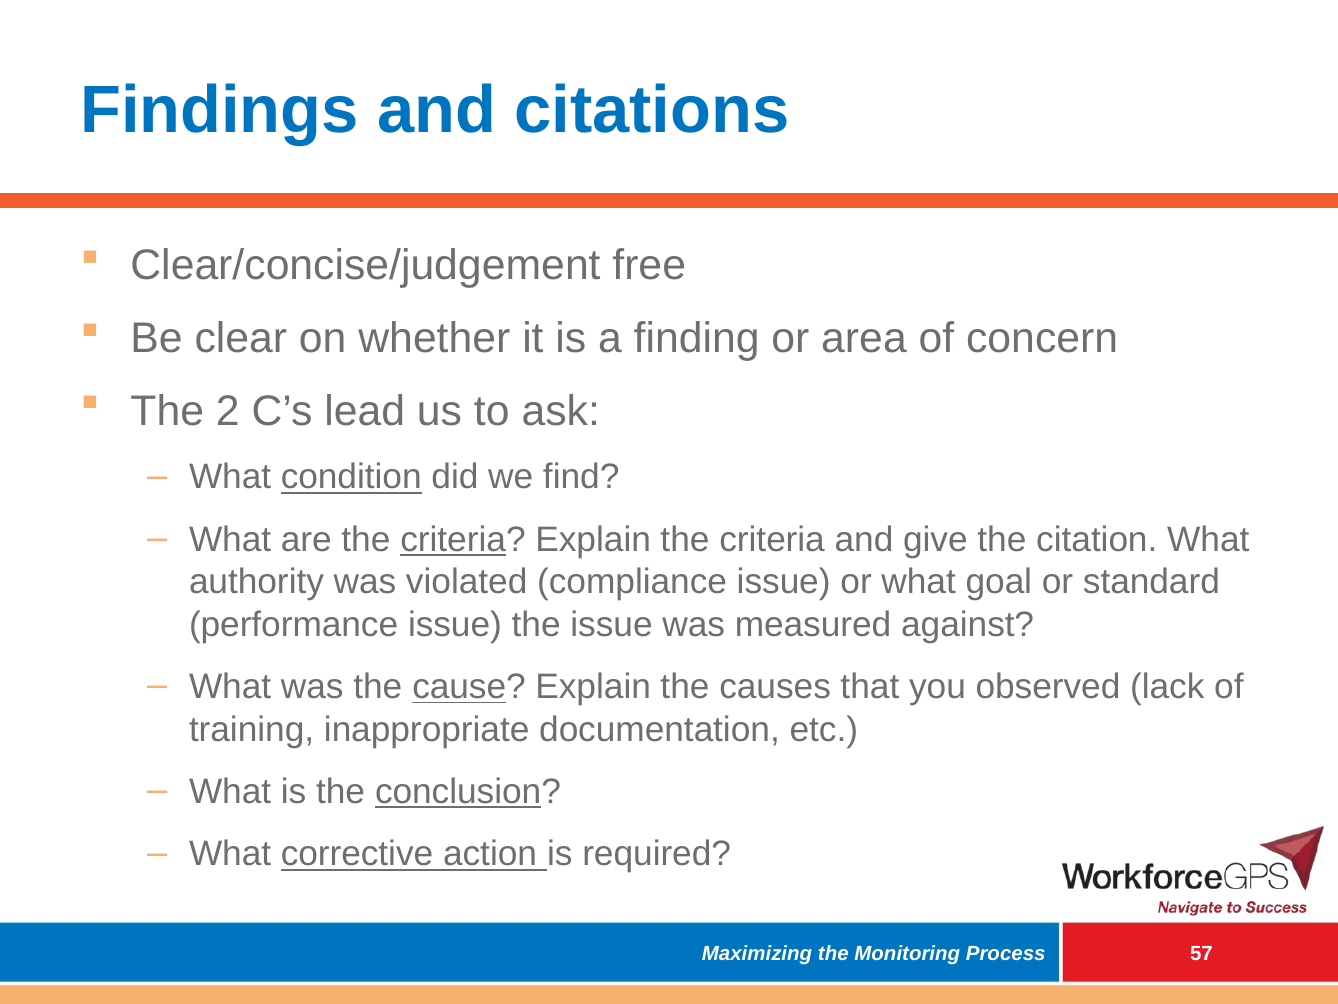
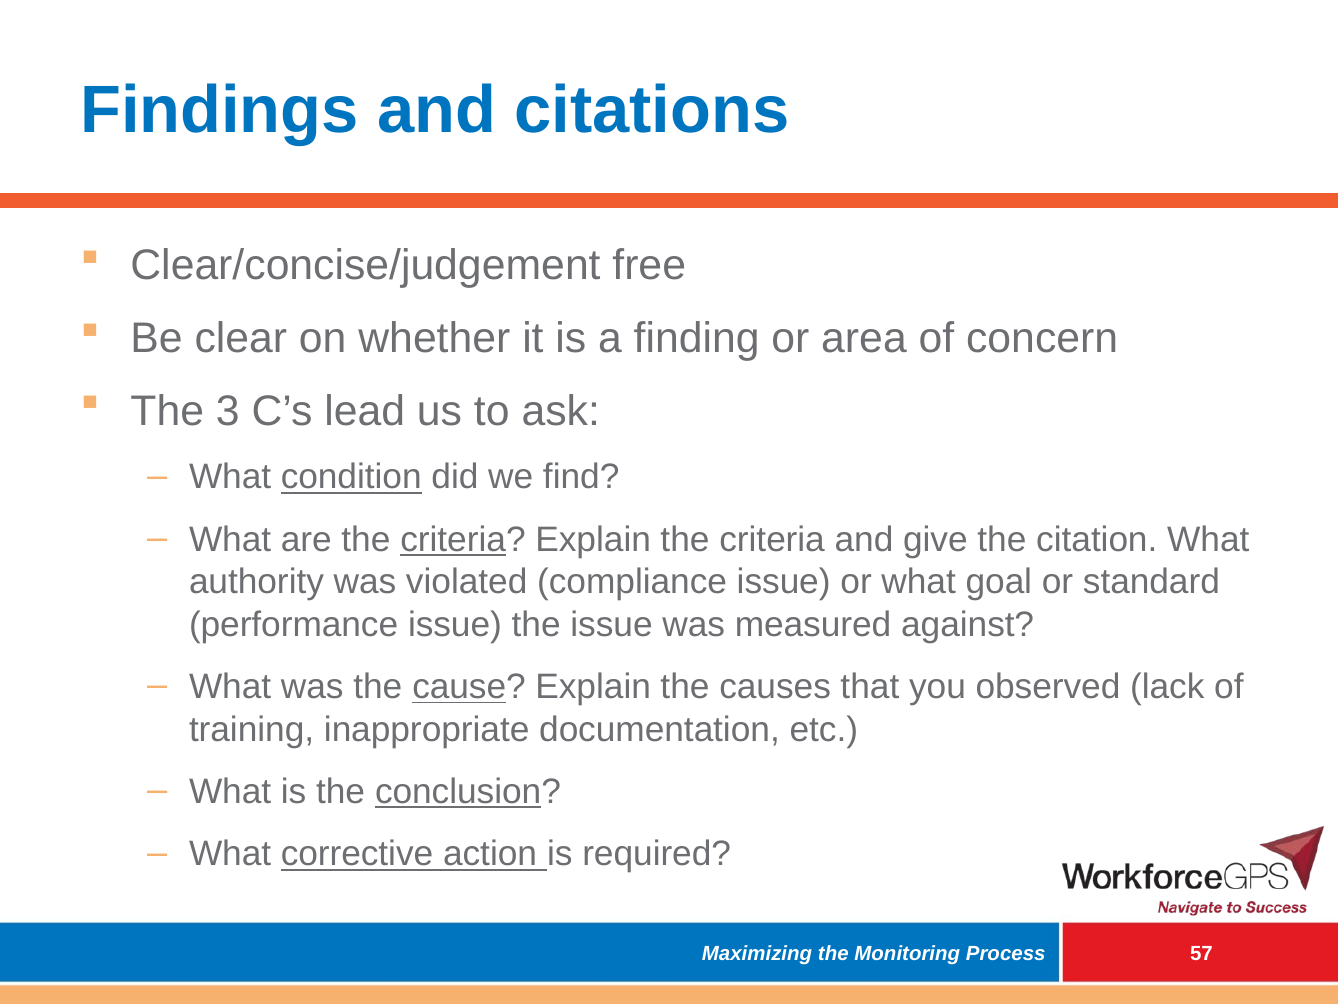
2: 2 -> 3 (228, 411)
